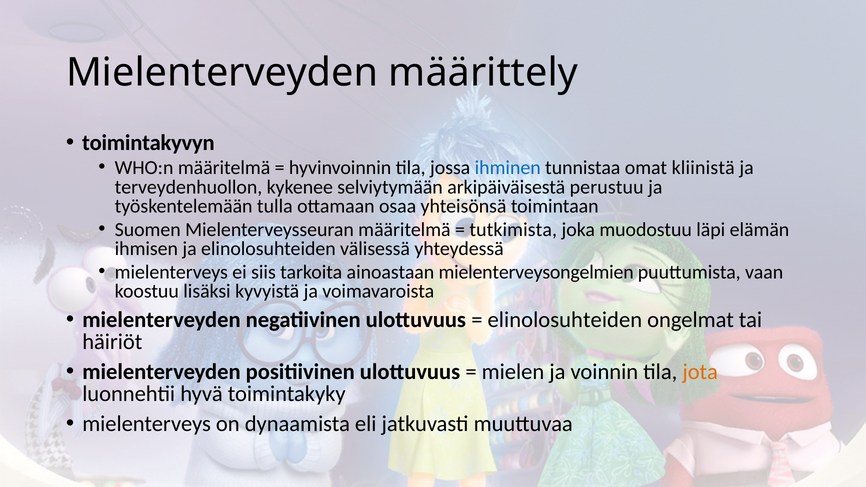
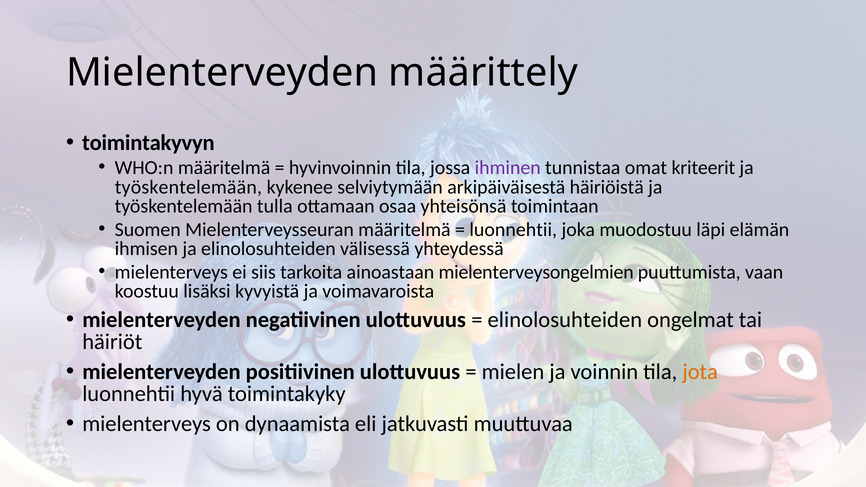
ihminen colour: blue -> purple (508, 168)
kliinistä: kliinistä -> kriteerit (703, 168)
terveydenhuollon: terveydenhuollon -> työskentelemään (188, 187)
perustuu: perustuu -> häiriöistä (607, 187)
tutkimista: tutkimista -> luonnehtii (513, 230)
